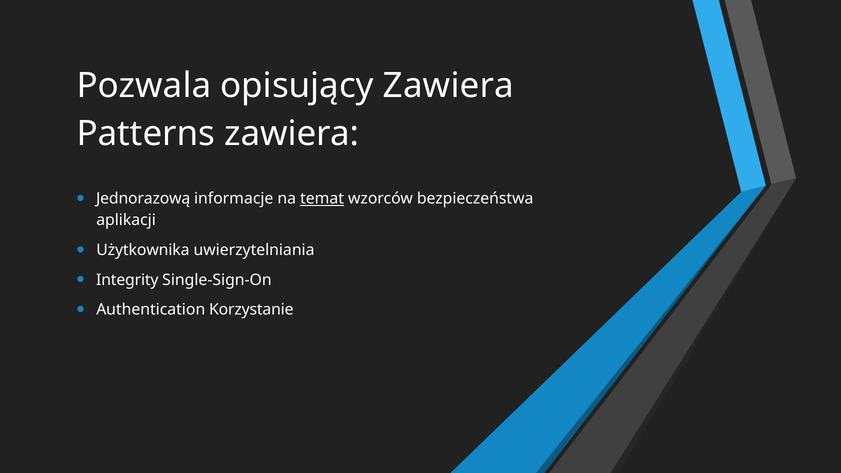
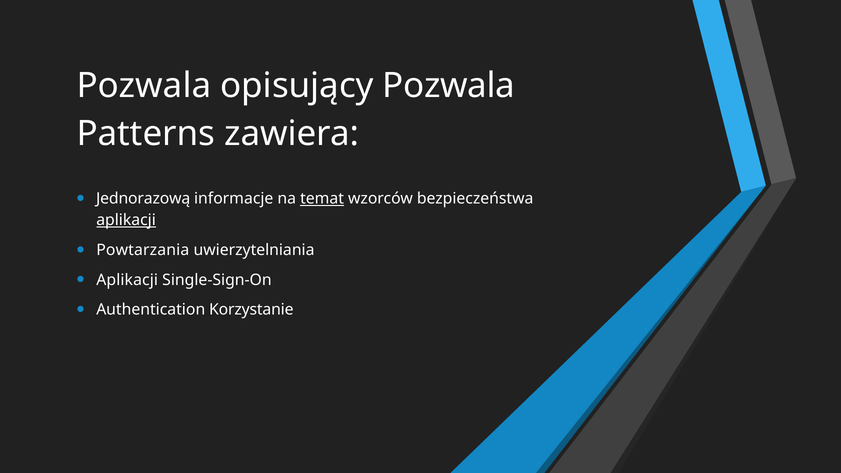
opisujący Zawiera: Zawiera -> Pozwala (449, 86)
aplikacji underline: none -> present (126, 220)
Użytkownika: Użytkownika -> Powtarzania (143, 250)
Integrity: Integrity -> Aplikacji (127, 280)
